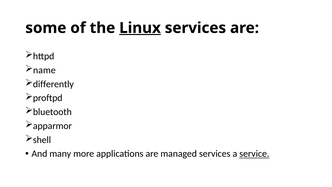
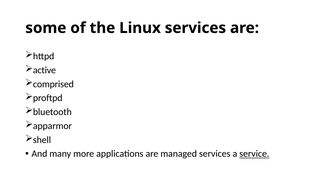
Linux underline: present -> none (140, 28)
name: name -> active (44, 70)
differently: differently -> comprised (53, 84)
